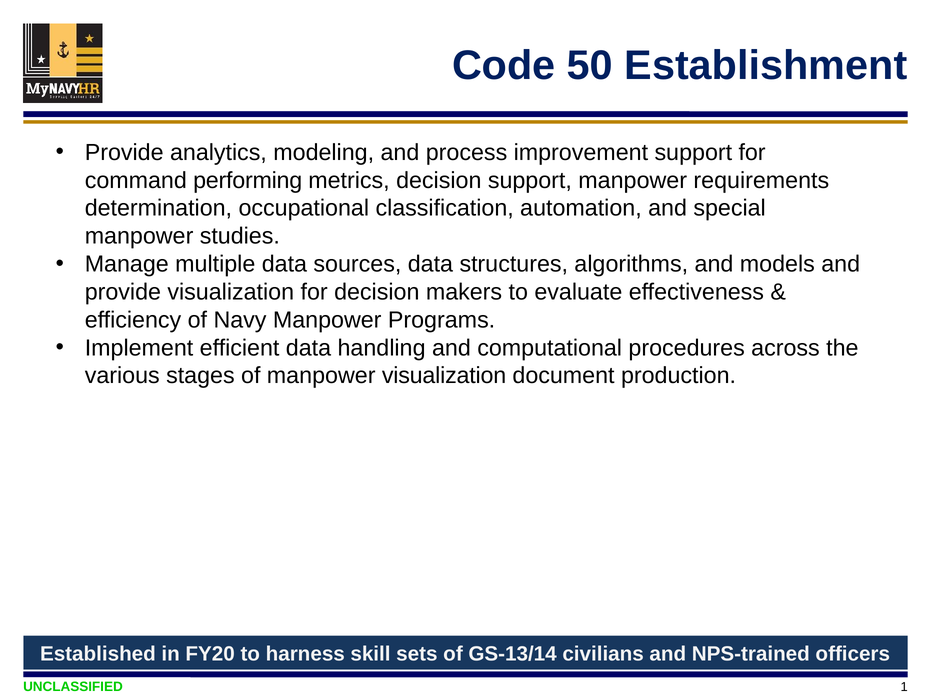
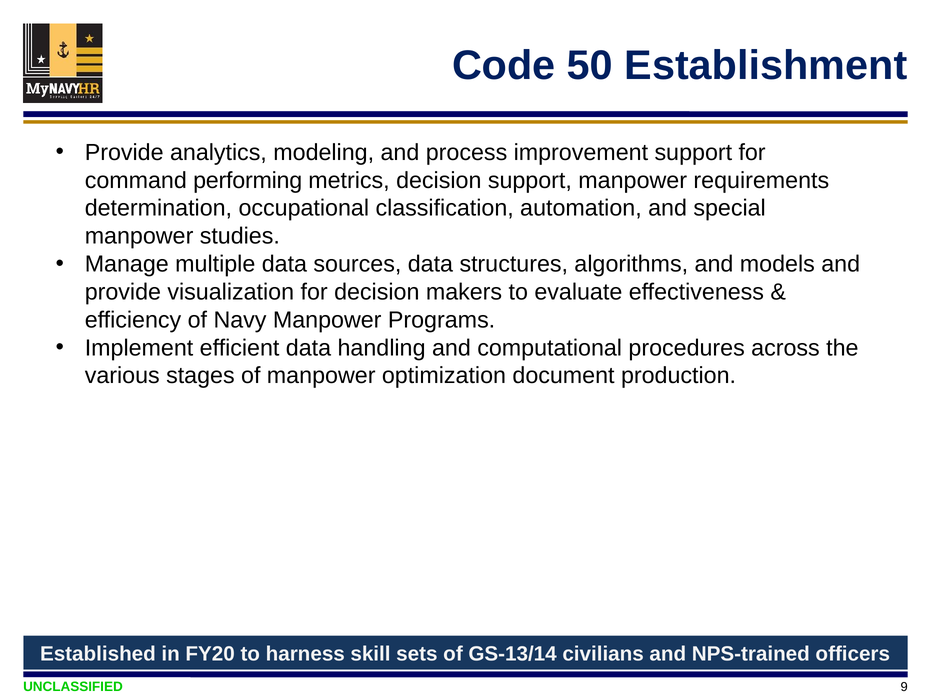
manpower visualization: visualization -> optimization (444, 376)
1: 1 -> 9 (904, 687)
